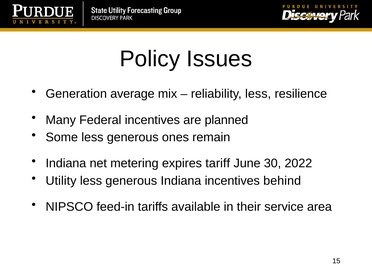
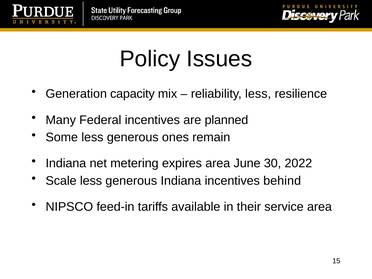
average: average -> capacity (132, 94)
expires tariff: tariff -> area (218, 163)
Utility: Utility -> Scale (61, 181)
